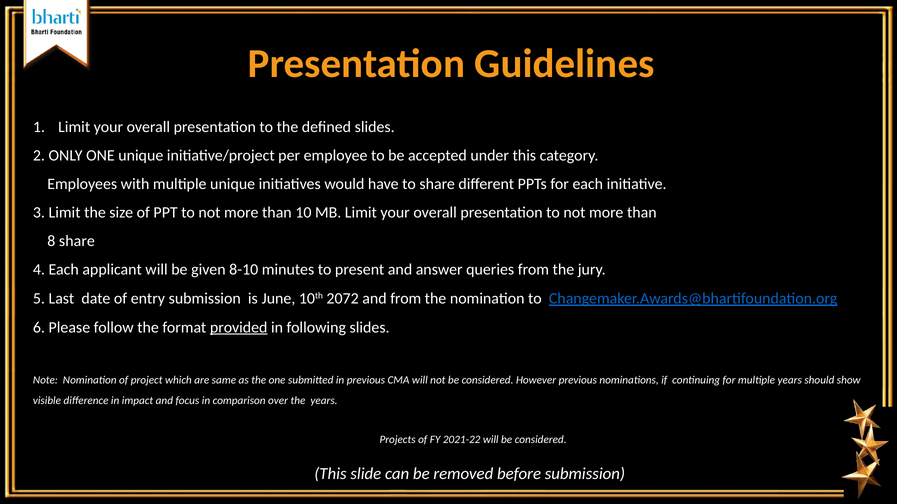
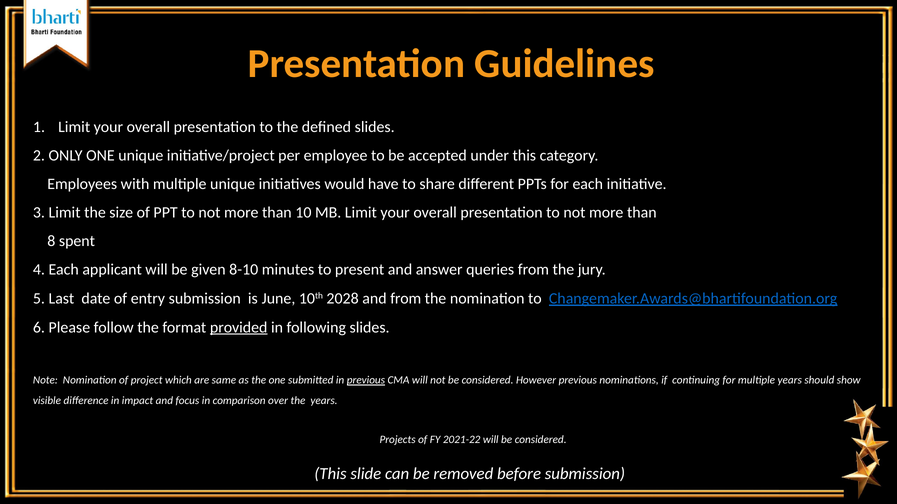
8 share: share -> spent (77, 241)
2072: 2072 -> 2028 (343, 299)
previous underline: none -> present (366, 381)
